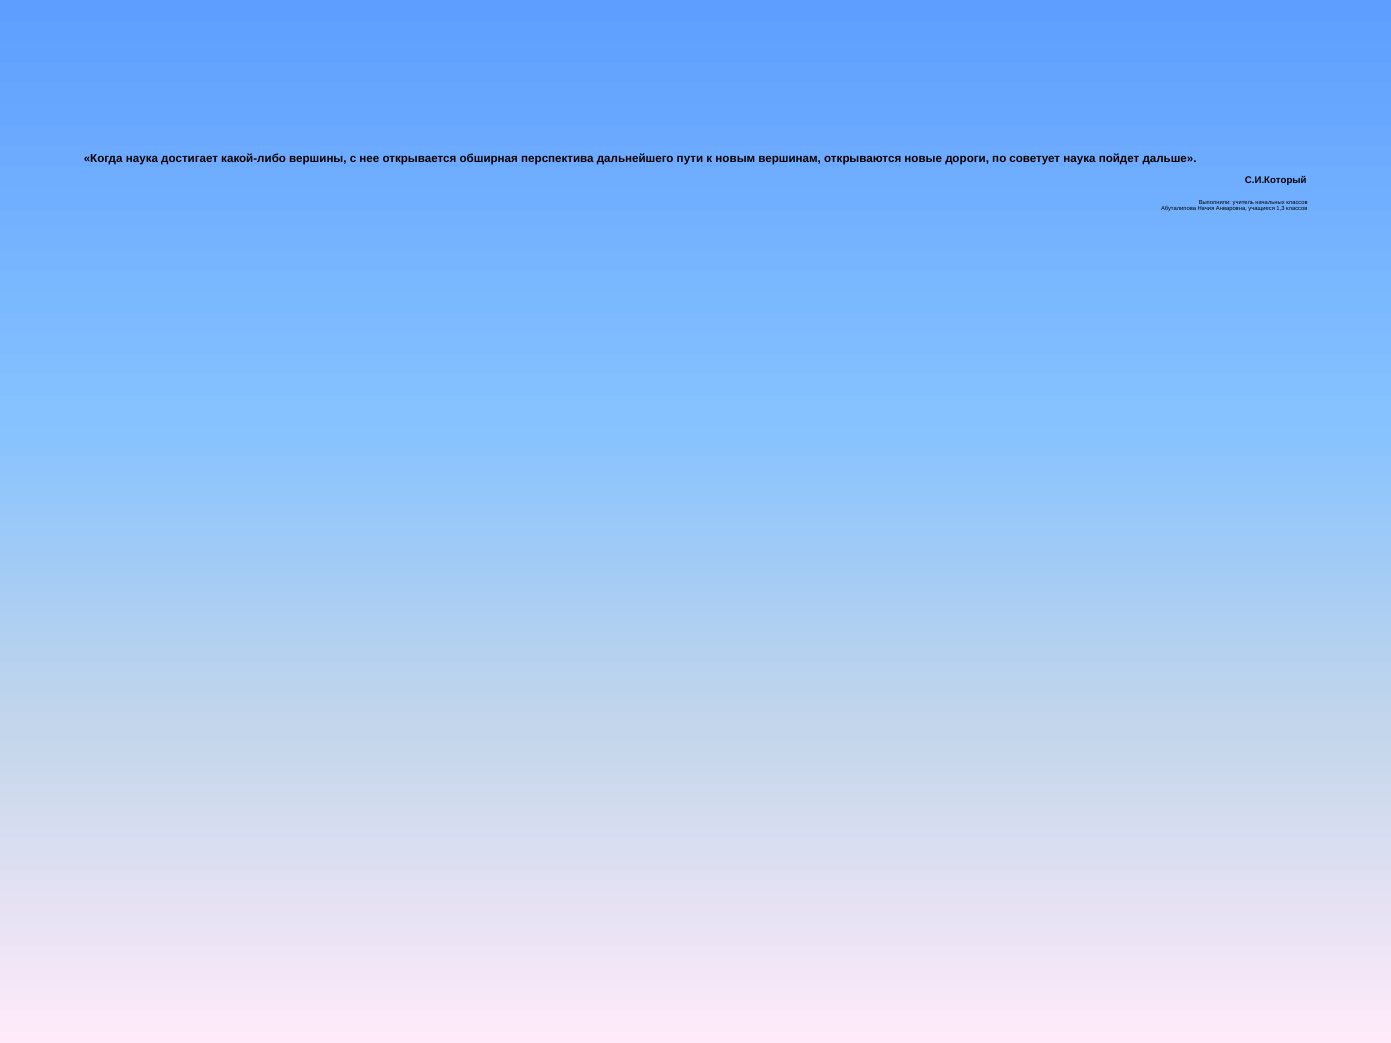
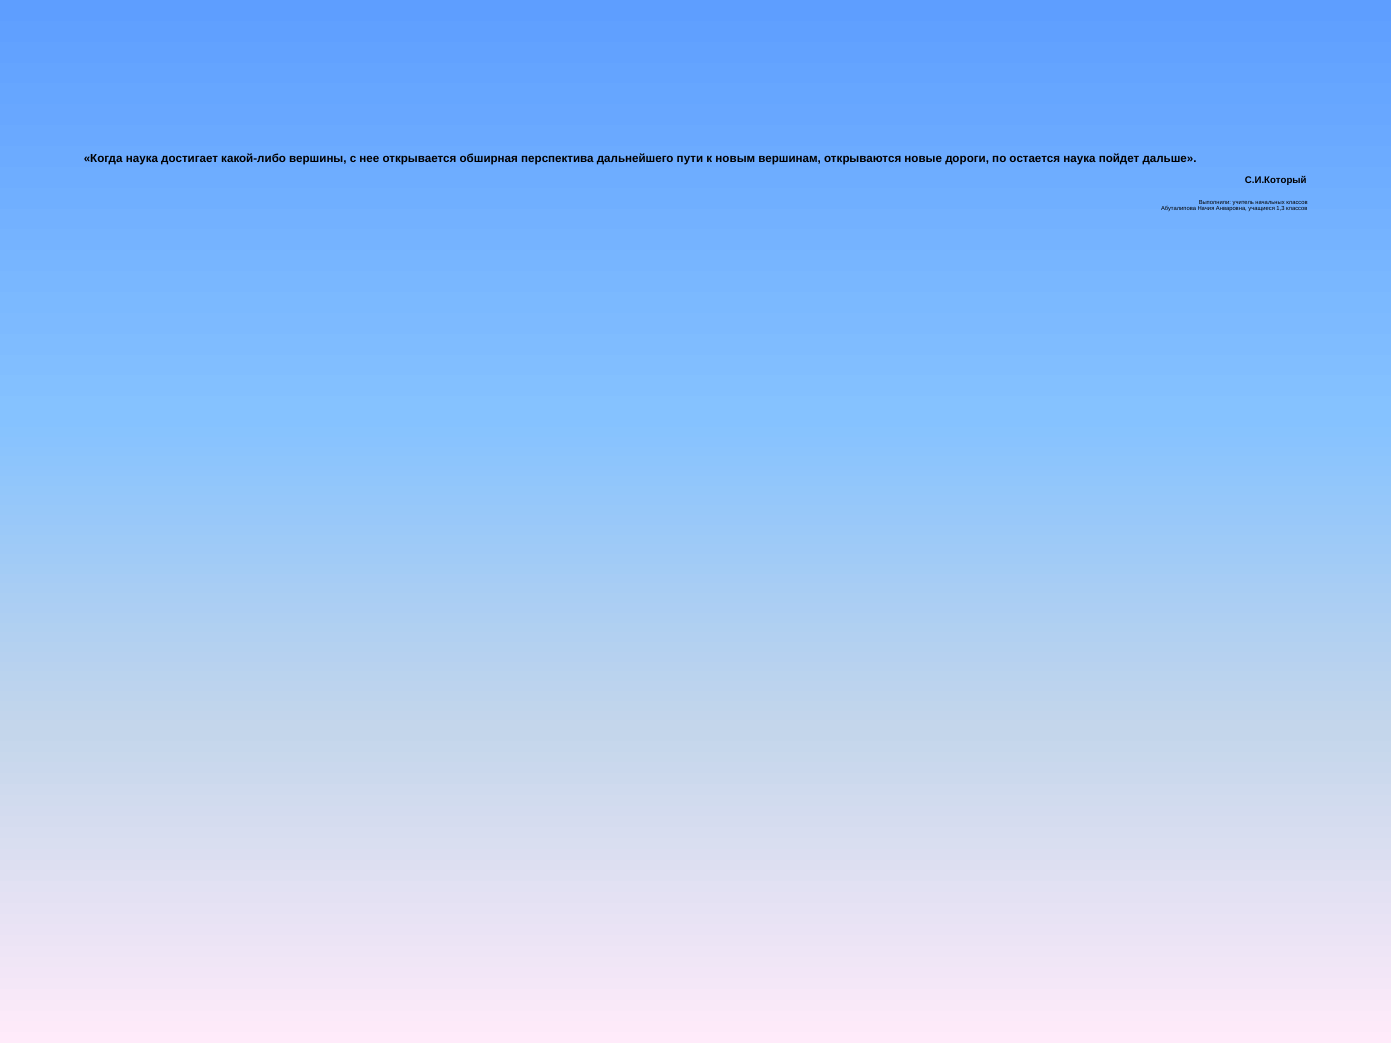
советует: советует -> остается (1035, 158)
